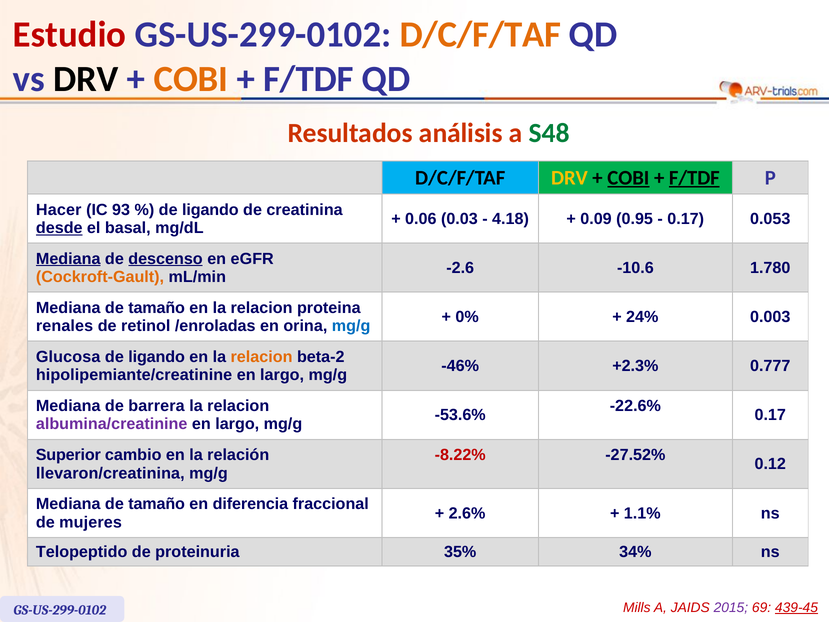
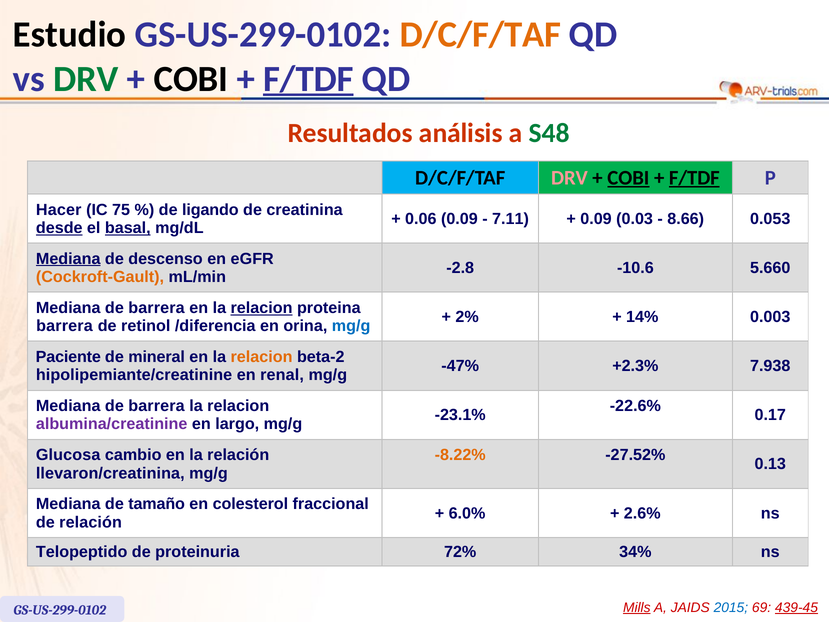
Estudio colour: red -> black (70, 35)
DRV colour: black -> green (86, 79)
COBI colour: orange -> black (191, 79)
F/TDF underline: none -> present (308, 79)
DRV colour: yellow -> pink (569, 178)
93: 93 -> 75 (121, 210)
0.06 0.03: 0.03 -> 0.09 (459, 219)
4.18: 4.18 -> 7.11 (510, 219)
0.95: 0.95 -> 0.03 (635, 219)
0.17: 0.17 -> 8.66 (686, 219)
basal underline: none -> present (128, 228)
descenso underline: present -> none (165, 259)
-2.6: -2.6 -> -2.8 (460, 268)
1.780: 1.780 -> 5.660 (770, 268)
tamaño: tamaño -> barrera (156, 308)
relacion underline: none -> present (262, 308)
0%: 0% -> 2% (467, 317)
24%: 24% -> 14% (642, 317)
renales: renales -> barrera (65, 326)
/enroladas: /enroladas -> /diferencia (215, 326)
Glucosa: Glucosa -> Paciente (68, 357)
ligando: ligando -> mineral (157, 357)
-46%: -46% -> -47% (460, 366)
0.777: 0.777 -> 7.938 (770, 366)
largo: largo -> renal (282, 375)
-53.6%: -53.6% -> -23.1% (460, 415)
Superior: Superior -> Glucosa (68, 455)
-8.22% colour: red -> orange (460, 455)
0.12: 0.12 -> 0.13 (770, 464)
diferencia: diferencia -> colesterol (250, 504)
2.6%: 2.6% -> 6.0% (467, 513)
1.1%: 1.1% -> 2.6% (642, 513)
de mujeres: mujeres -> relación (91, 522)
35%: 35% -> 72% (460, 552)
Mills underline: none -> present (637, 607)
2015 colour: purple -> blue (731, 607)
